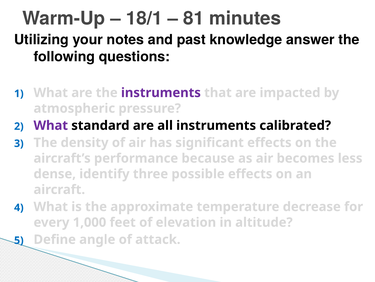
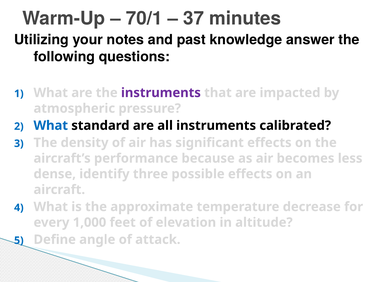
18/1: 18/1 -> 70/1 (144, 18)
81: 81 -> 37 (194, 18)
What colour: purple -> blue (51, 125)
